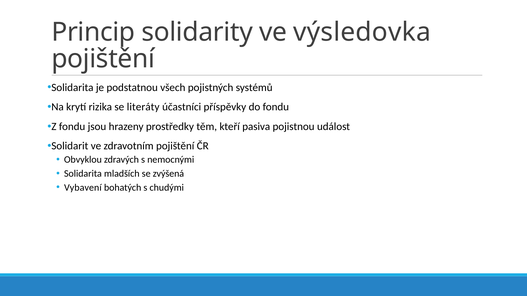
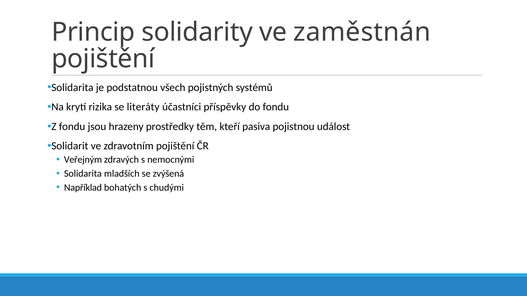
výsledovka: výsledovka -> zaměstnán (362, 32)
Obvyklou: Obvyklou -> Veřejným (83, 160)
Vybavení: Vybavení -> Například (83, 188)
